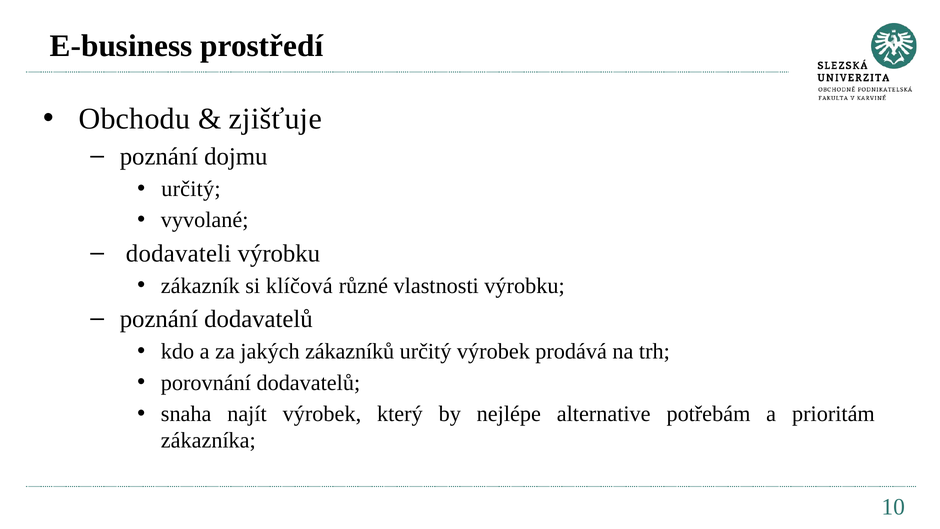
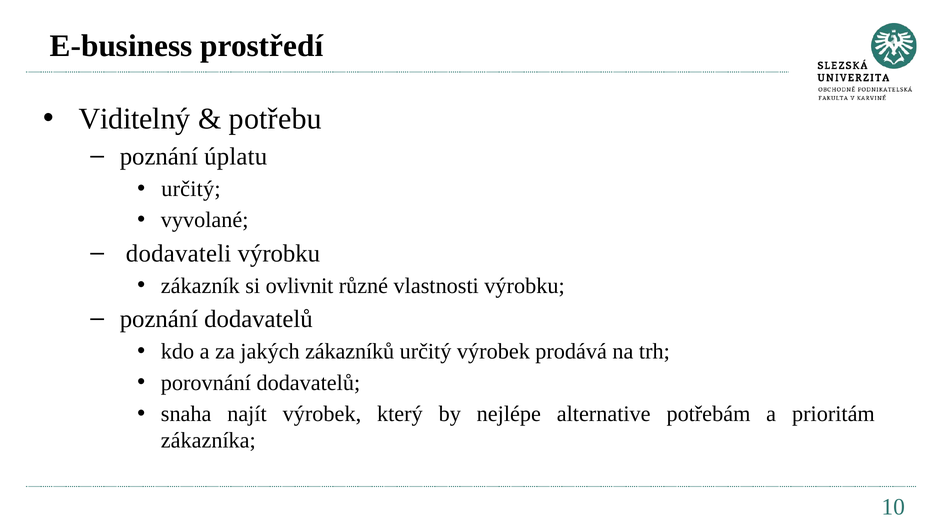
Obchodu: Obchodu -> Viditelný (135, 119)
zjišťuje: zjišťuje -> potřebu (275, 119)
dojmu: dojmu -> úplatu (236, 156)
klíčová: klíčová -> ovlivnit (300, 286)
